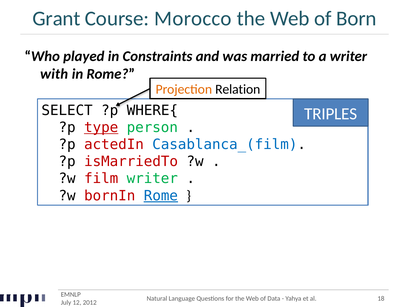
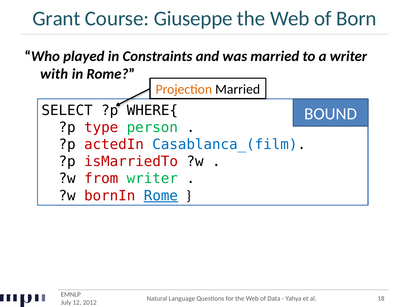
Morocco: Morocco -> Giuseppe (193, 18)
Projection Relation: Relation -> Married (238, 89)
TRIPLES: TRIPLES -> BOUND (331, 114)
type underline: present -> none (101, 127)
film: film -> from (101, 178)
